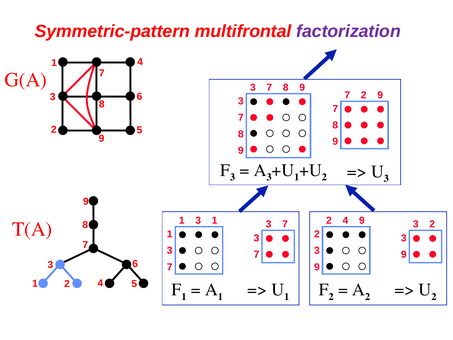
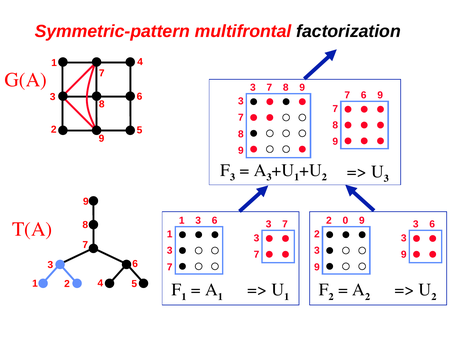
factorization colour: purple -> black (349, 31)
7 2: 2 -> 6 (364, 95)
1 3 1: 1 -> 6 (215, 220)
2 4: 4 -> 0 (345, 220)
2: 2 -> 6 (432, 224)
